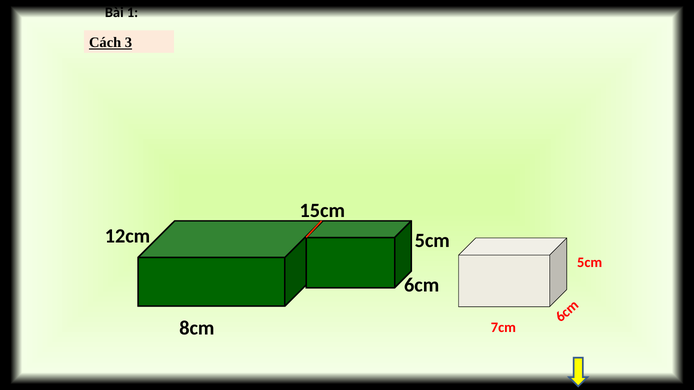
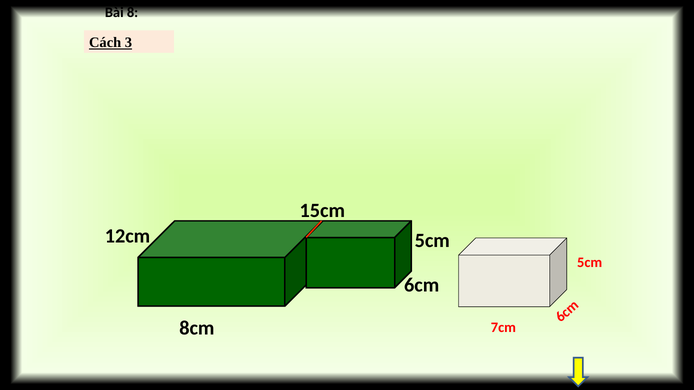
1: 1 -> 8 (133, 12)
